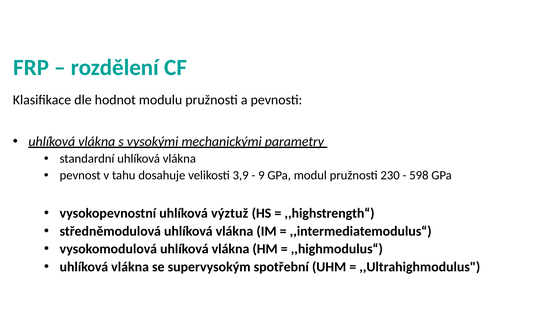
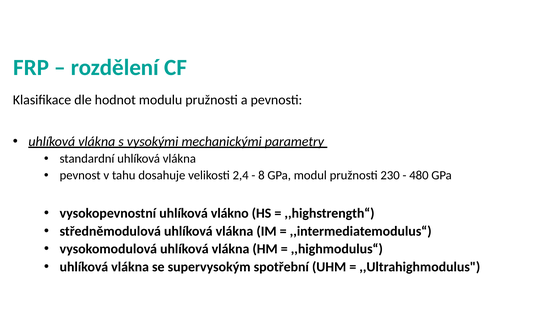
3,9: 3,9 -> 2,4 (241, 175)
9: 9 -> 8 (261, 175)
598: 598 -> 480 (419, 175)
výztuž: výztuž -> vlákno (230, 213)
